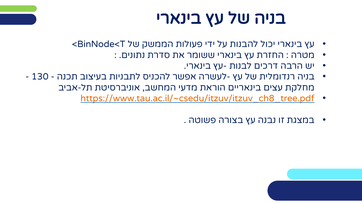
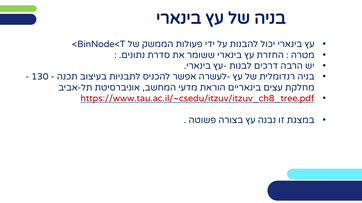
https://www.tau.ac.il/~csedu/itzuv/itzuv_ch8_tree.pdf colour: orange -> red (197, 99)
